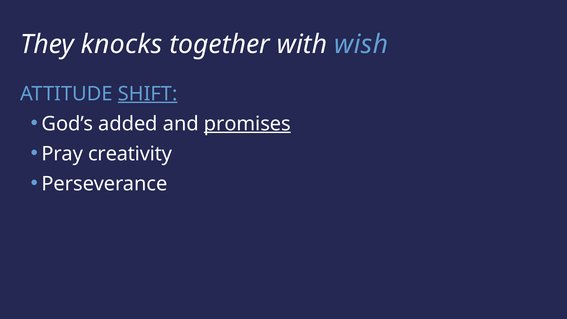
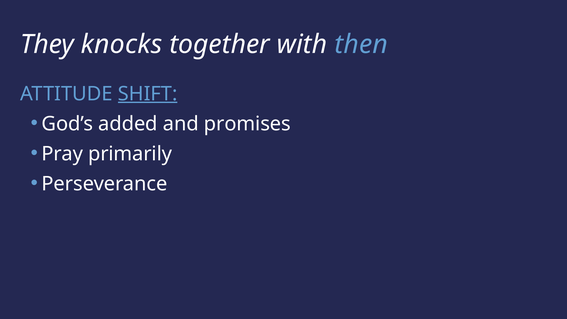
wish: wish -> then (361, 44)
promises underline: present -> none (247, 124)
creativity: creativity -> primarily (130, 154)
